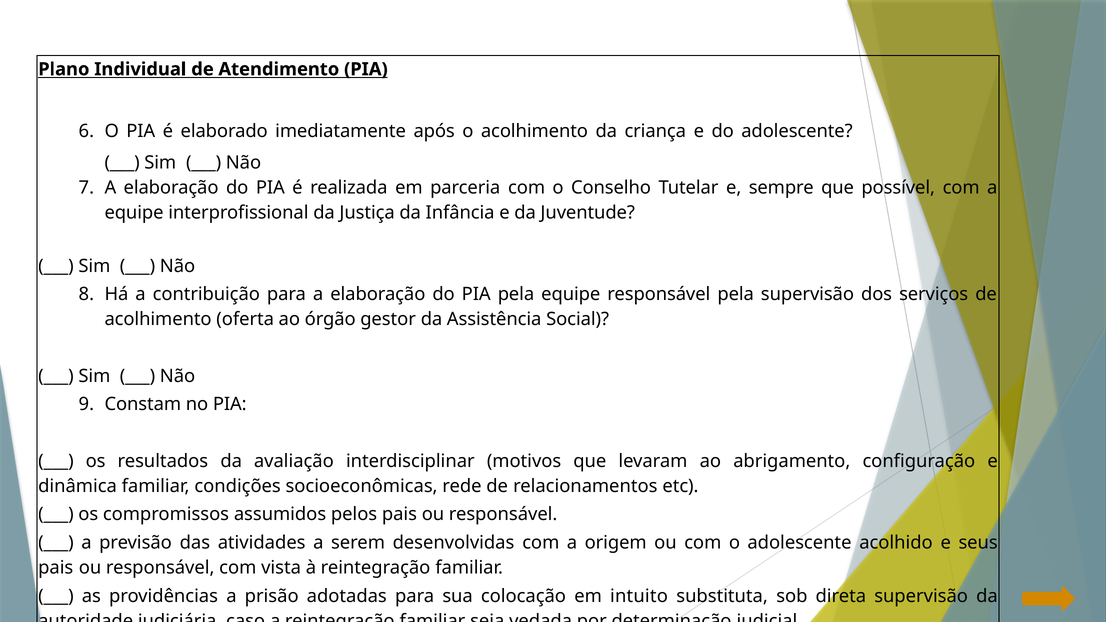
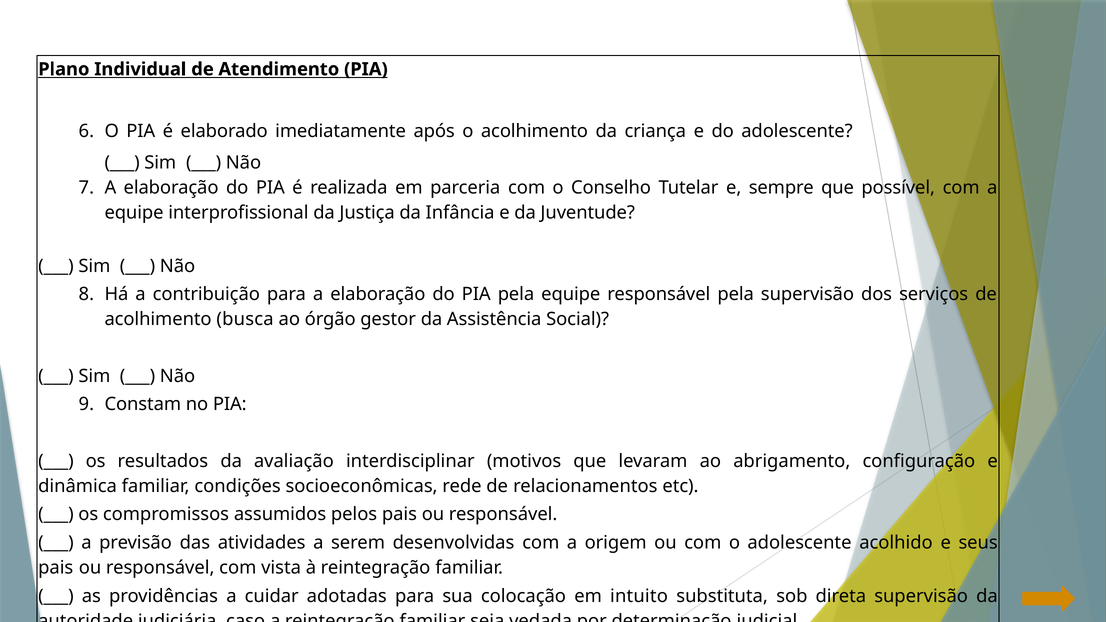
oferta: oferta -> busca (245, 319)
prisão: prisão -> cuidar (272, 596)
